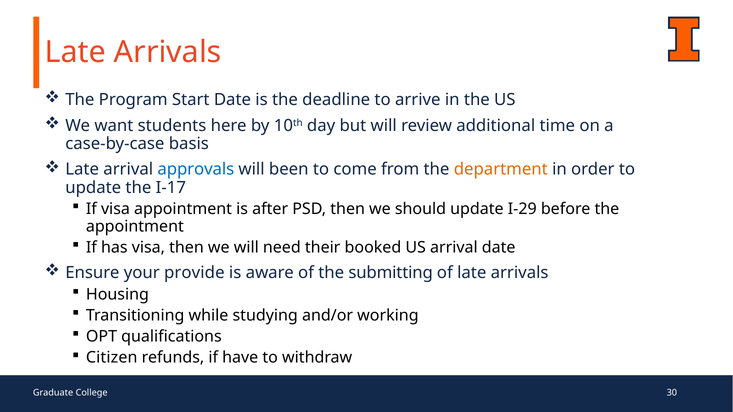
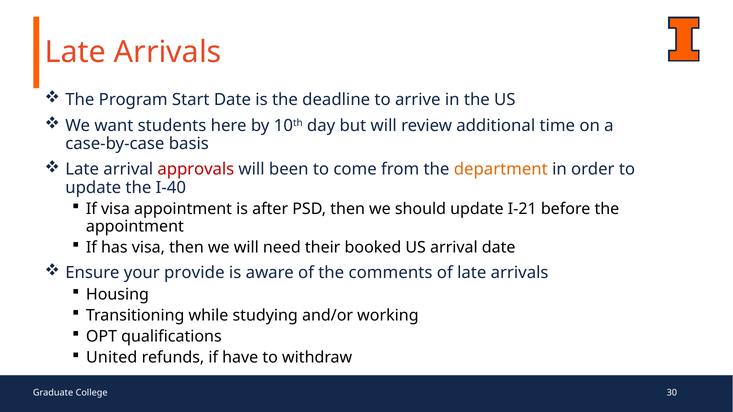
approvals colour: blue -> red (196, 170)
I-17: I-17 -> I-40 (171, 188)
I-29: I-29 -> I-21 (522, 209)
submitting: submitting -> comments (391, 273)
Citizen: Citizen -> United (112, 358)
